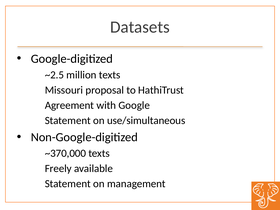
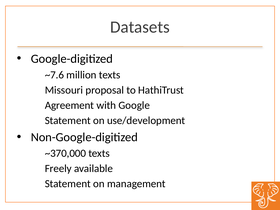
~2.5: ~2.5 -> ~7.6 (54, 75)
use/simultaneous: use/simultaneous -> use/development (146, 121)
